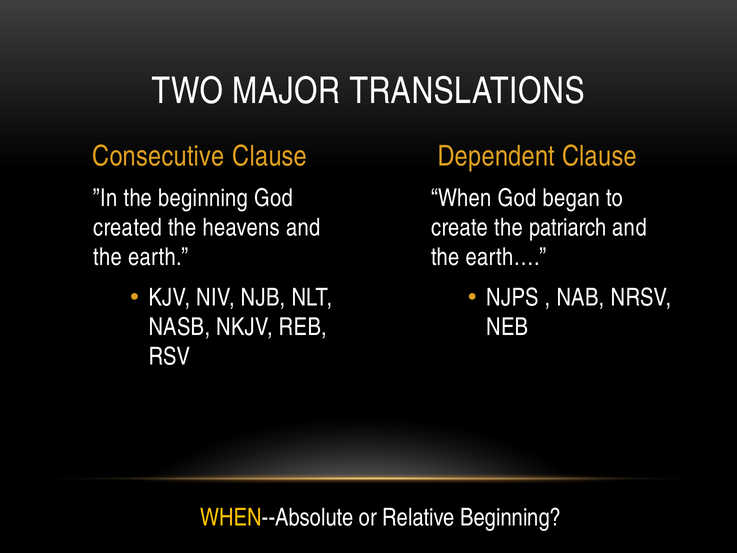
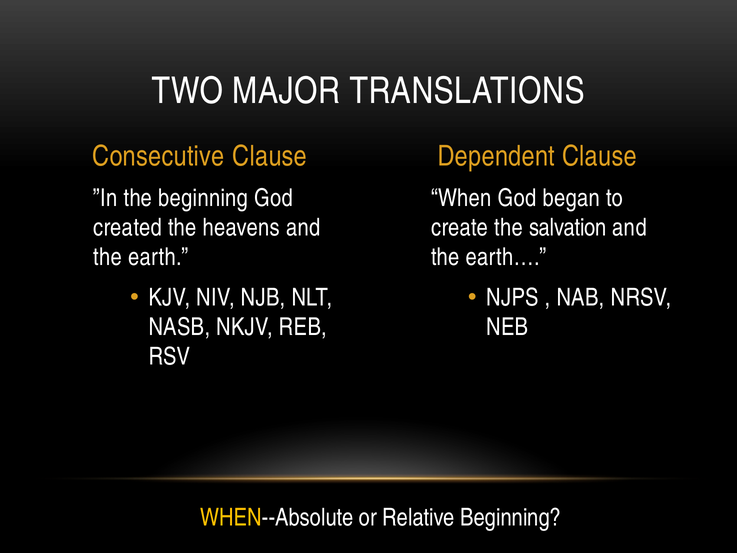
patriarch: patriarch -> salvation (568, 228)
